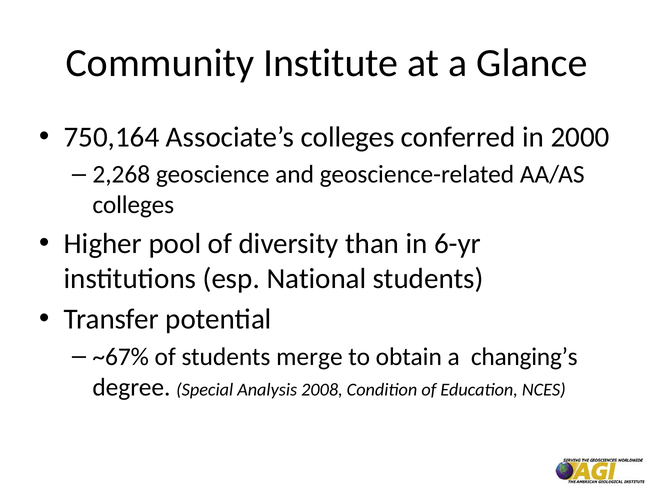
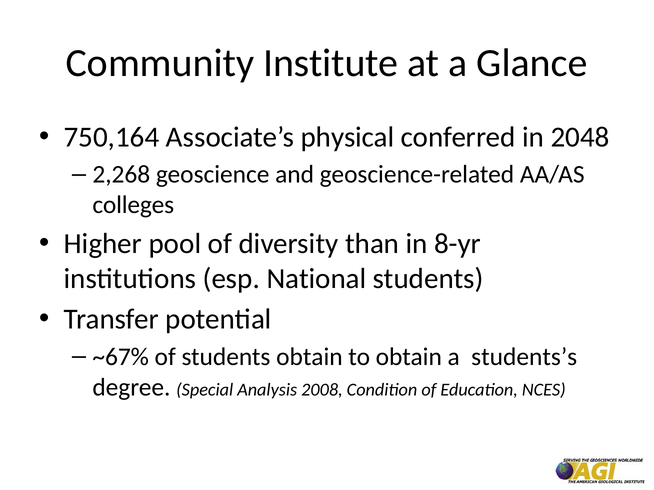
Associate’s colleges: colleges -> physical (348, 137)
2000: 2000 -> 2048 (580, 137)
6-yr: 6-yr -> 8-yr (458, 244)
students merge: merge -> obtain (309, 357)
changing’s: changing’s -> students’s (524, 357)
